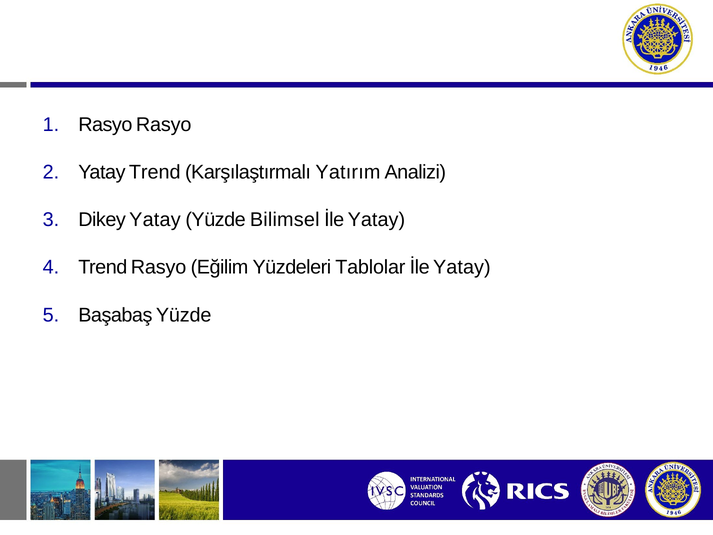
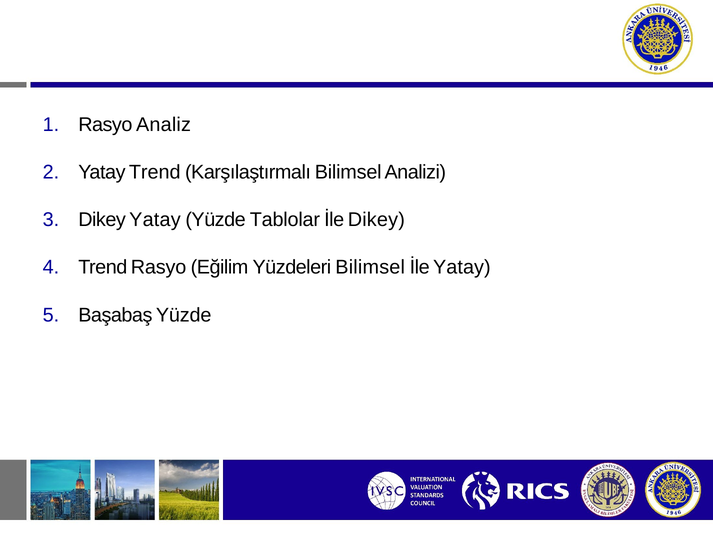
Rasyo Rasyo: Rasyo -> Analiz (164, 125)
Karşılaştırmalı Yatırım: Yatırım -> Bilimsel (348, 172)
Bilimsel: Bilimsel -> Tablolar (285, 220)
Yatay: Yatay -> Dikey (376, 220)
Yüzdeleri Tablolar: Tablolar -> Bilimsel (370, 267)
